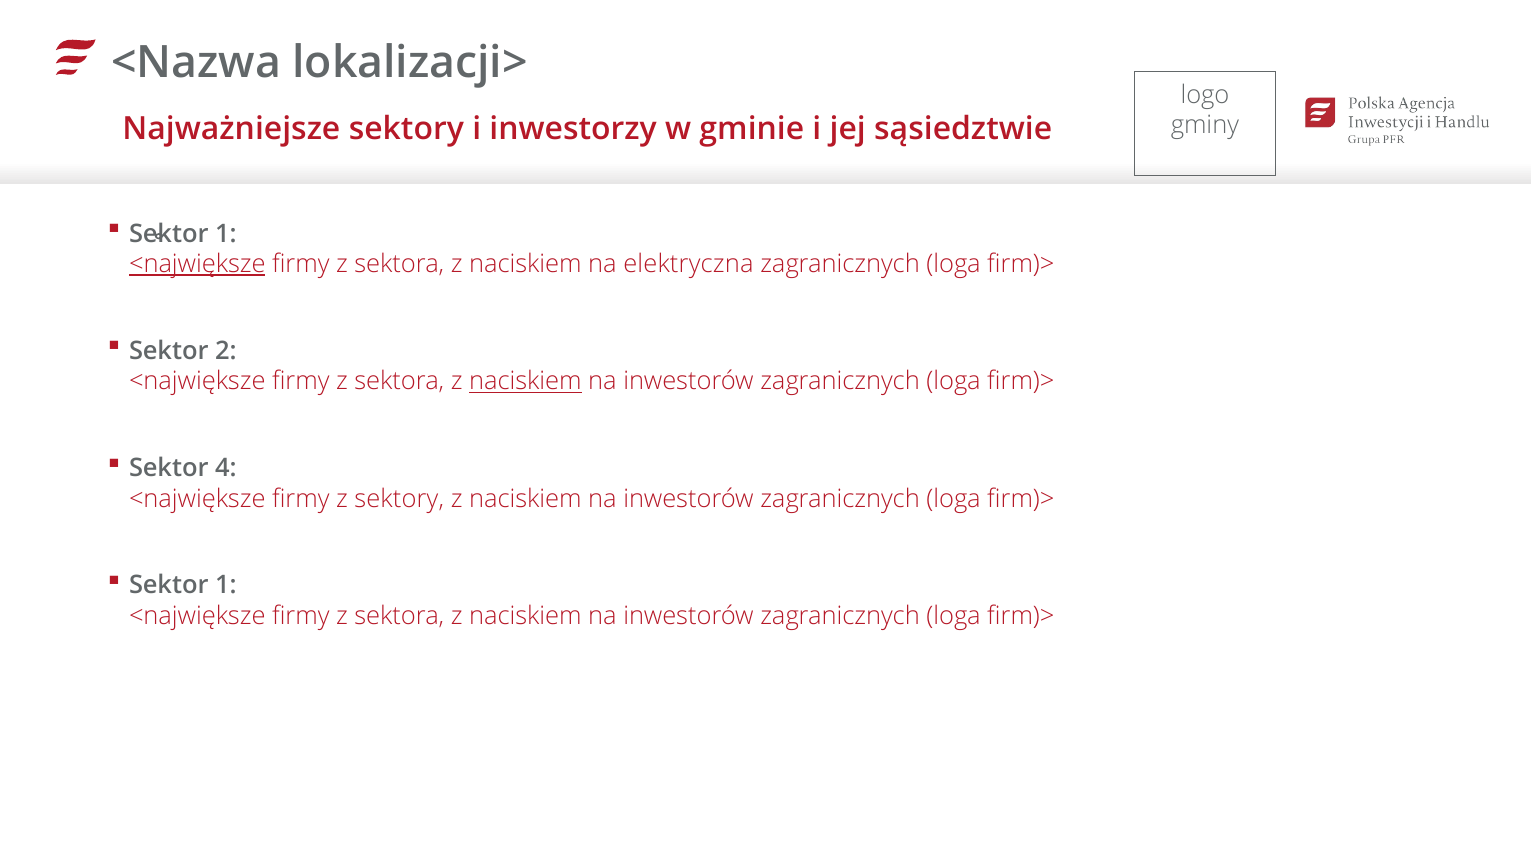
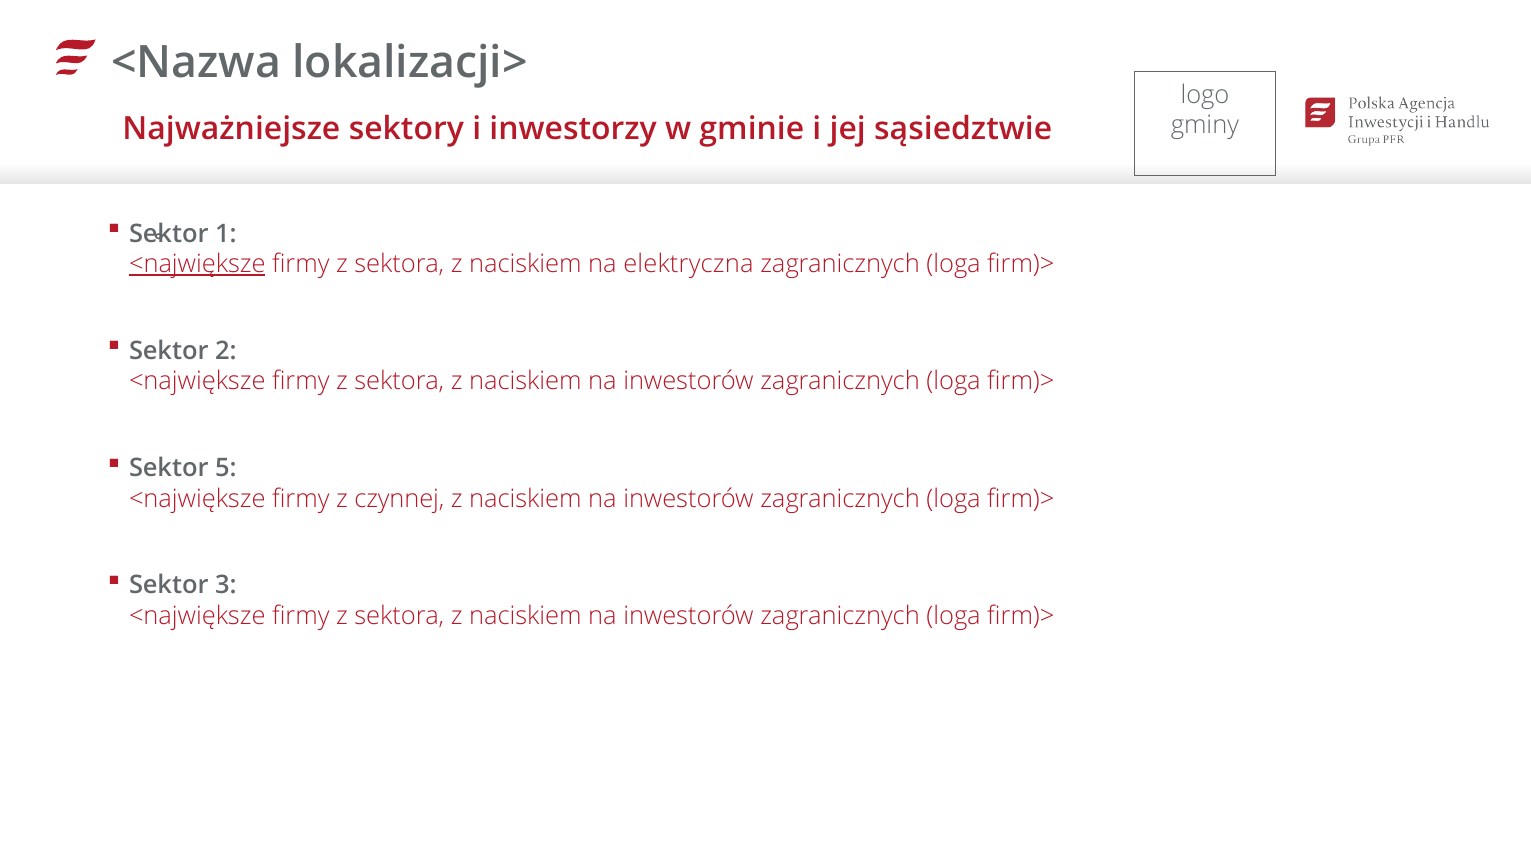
naciskiem underline: present -> none (525, 382)
4: 4 -> 5 (226, 468)
z sektory: sektory -> czynnej (399, 499)
1: 1 -> 3 (226, 586)
